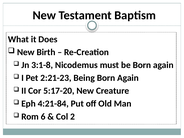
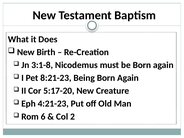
2:21-23: 2:21-23 -> 8:21-23 (56, 78)
4:21-84: 4:21-84 -> 4:21-23 (53, 104)
